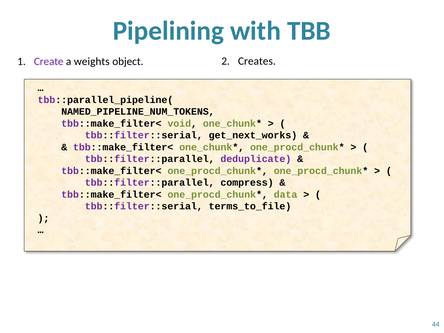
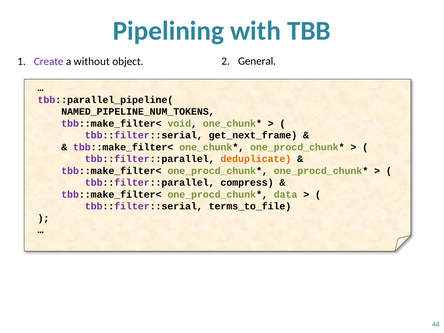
weights: weights -> without (92, 61)
Creates: Creates -> General (257, 61)
get_next_works: get_next_works -> get_next_frame (253, 135)
deduplicate colour: purple -> orange (256, 159)
